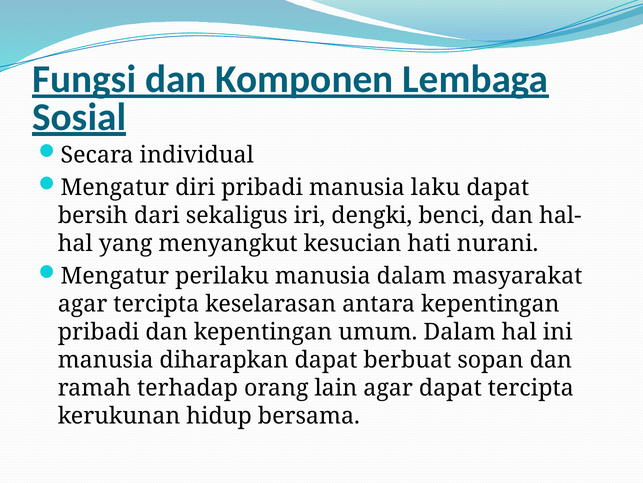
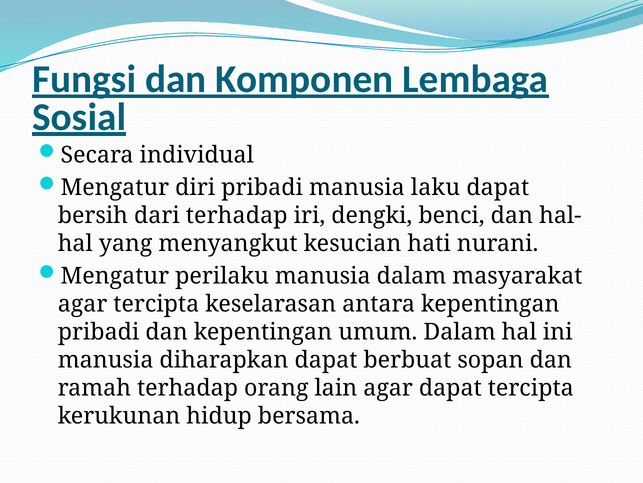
dari sekaligus: sekaligus -> terhadap (237, 215)
